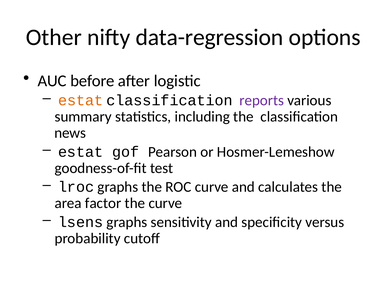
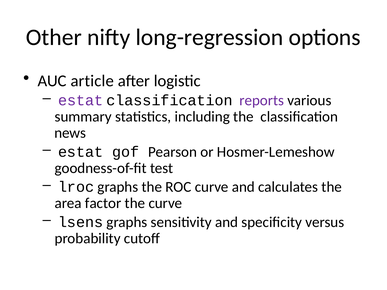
data-regression: data-regression -> long-regression (209, 37)
before: before -> article (92, 81)
estat colour: orange -> purple (81, 100)
